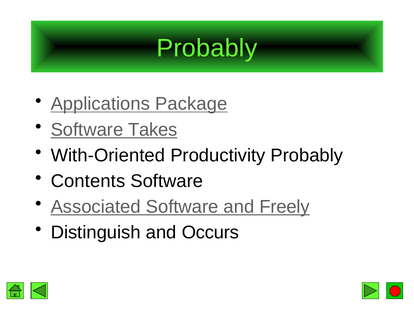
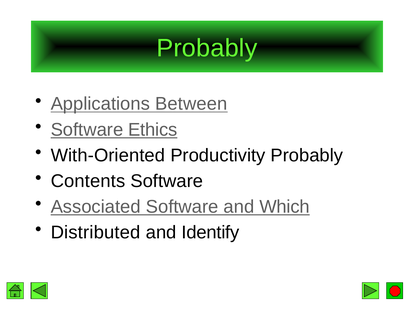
Package: Package -> Between (191, 104)
Takes: Takes -> Ethics (153, 130)
Freely: Freely -> Which (285, 207)
Distinguish: Distinguish -> Distributed (96, 233)
Occurs: Occurs -> Identify (210, 233)
